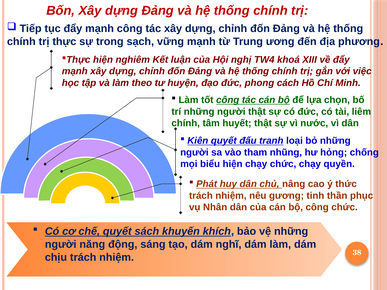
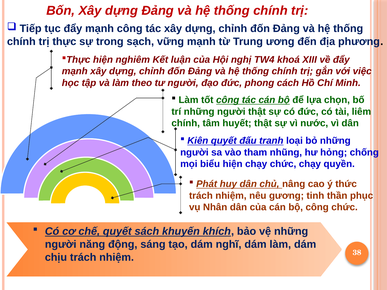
tư huyện: huyện -> người (183, 83)
